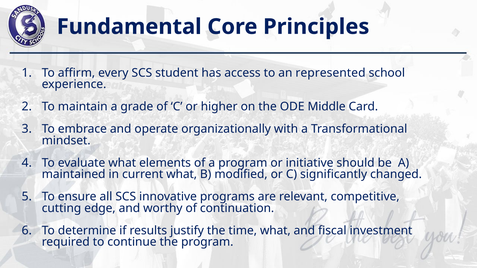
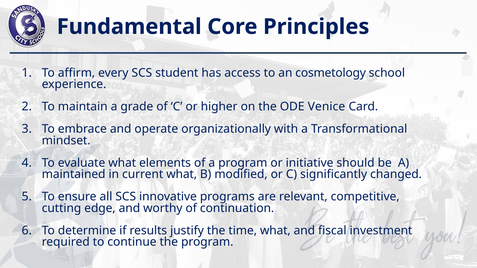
represented: represented -> cosmetology (331, 73)
Middle: Middle -> Venice (326, 107)
